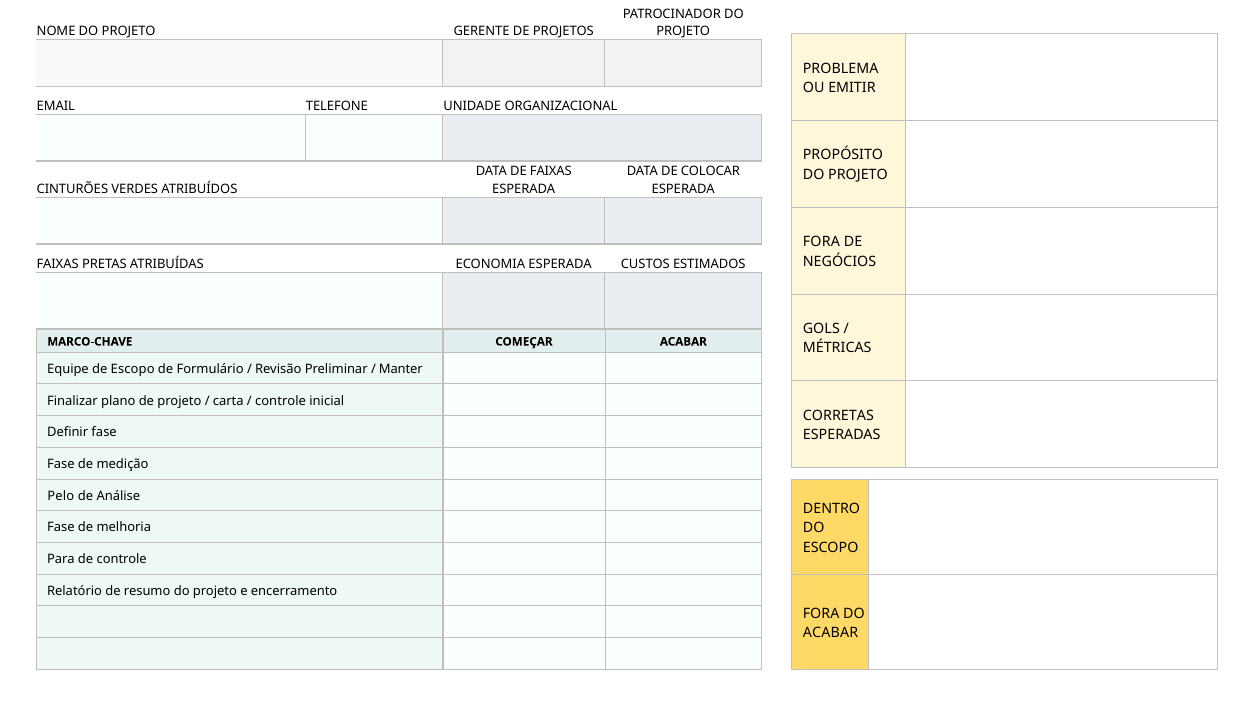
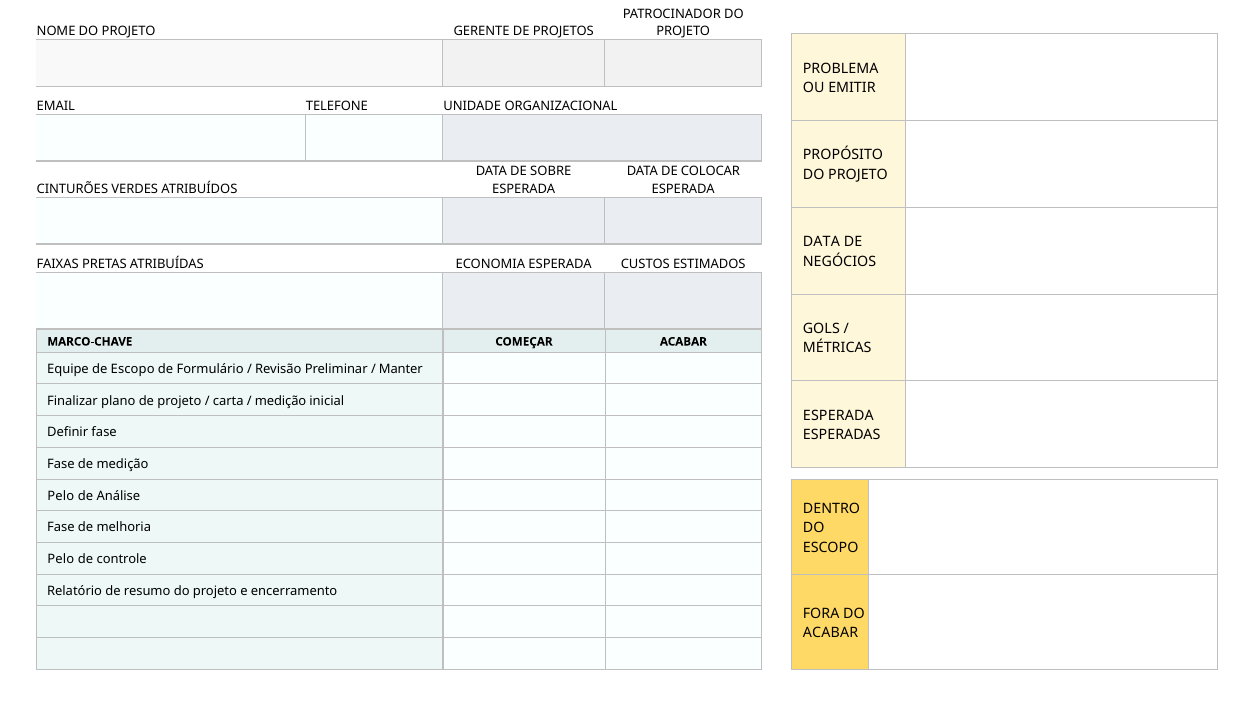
DE FAIXAS: FAIXAS -> SOBRE (551, 172)
FORA: FORA -> DATA (821, 242)
controle: controle -> medição (281, 401)
CORRETAS: CORRETAS -> ESPERADA (838, 415)
Para: Para -> Pelo (61, 559)
